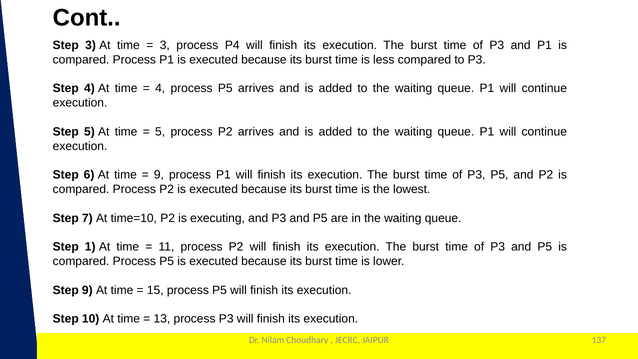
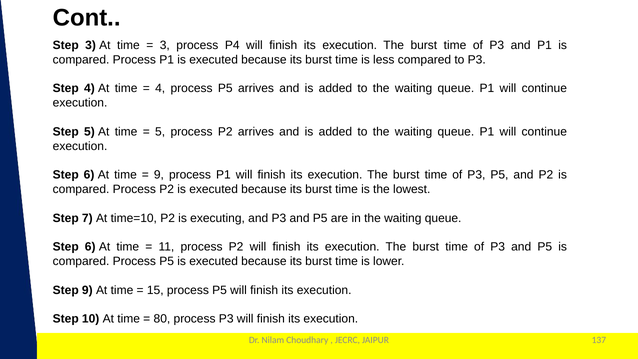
1: 1 -> 6 (90, 247)
13: 13 -> 80 (162, 319)
